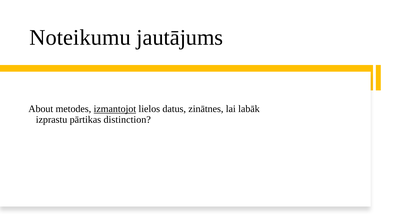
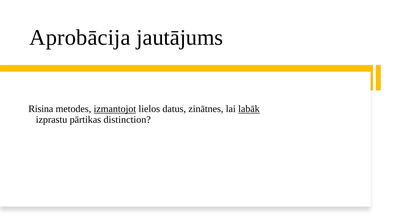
Noteikumu: Noteikumu -> Aprobācija (80, 38)
About: About -> Risina (41, 109)
labāk underline: none -> present (249, 109)
